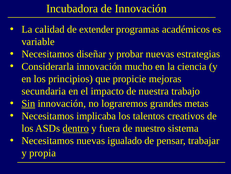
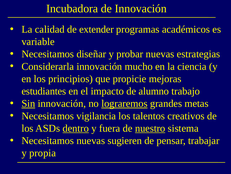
secundaria: secundaria -> estudiantes (44, 91)
nuestra: nuestra -> alumno (154, 91)
lograremos underline: none -> present (124, 103)
implicaba: implicaba -> vigilancia (96, 115)
nuestro underline: none -> present (150, 128)
igualado: igualado -> sugieren (125, 140)
